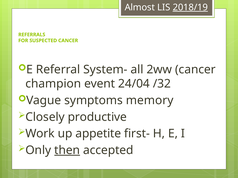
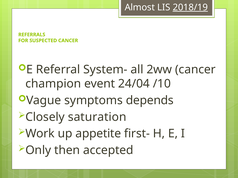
/32: /32 -> /10 (162, 84)
memory: memory -> depends (150, 101)
productive: productive -> saturation (97, 117)
then underline: present -> none (67, 151)
